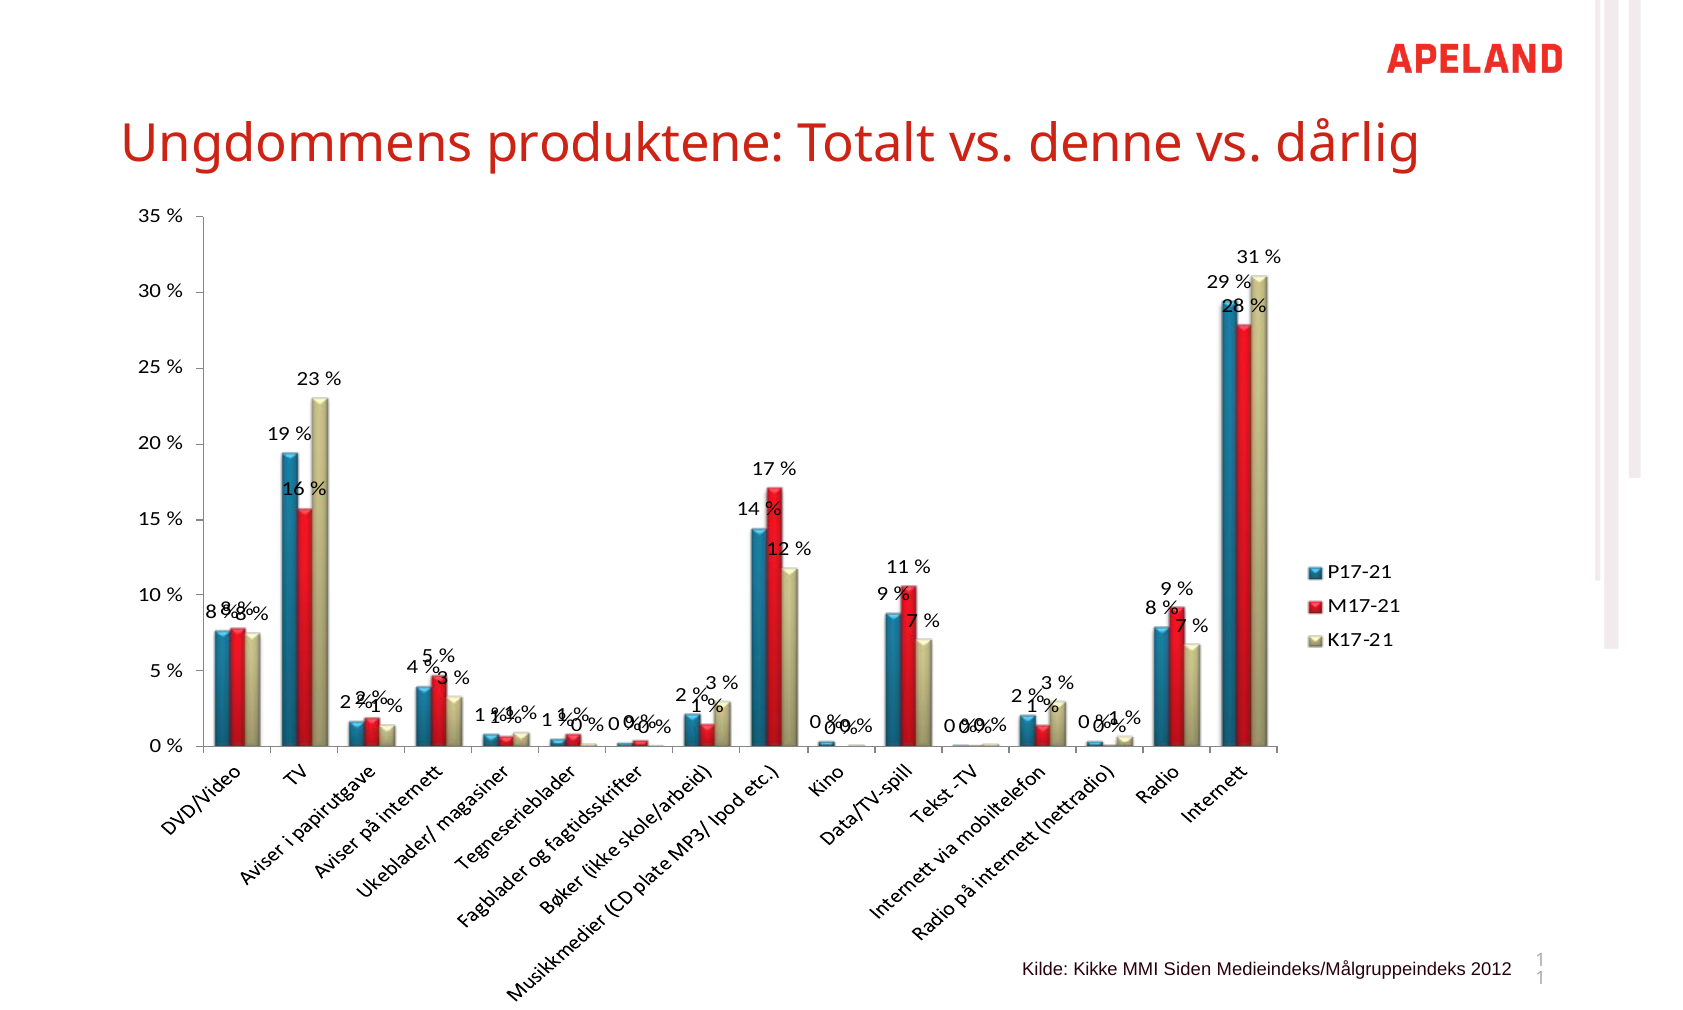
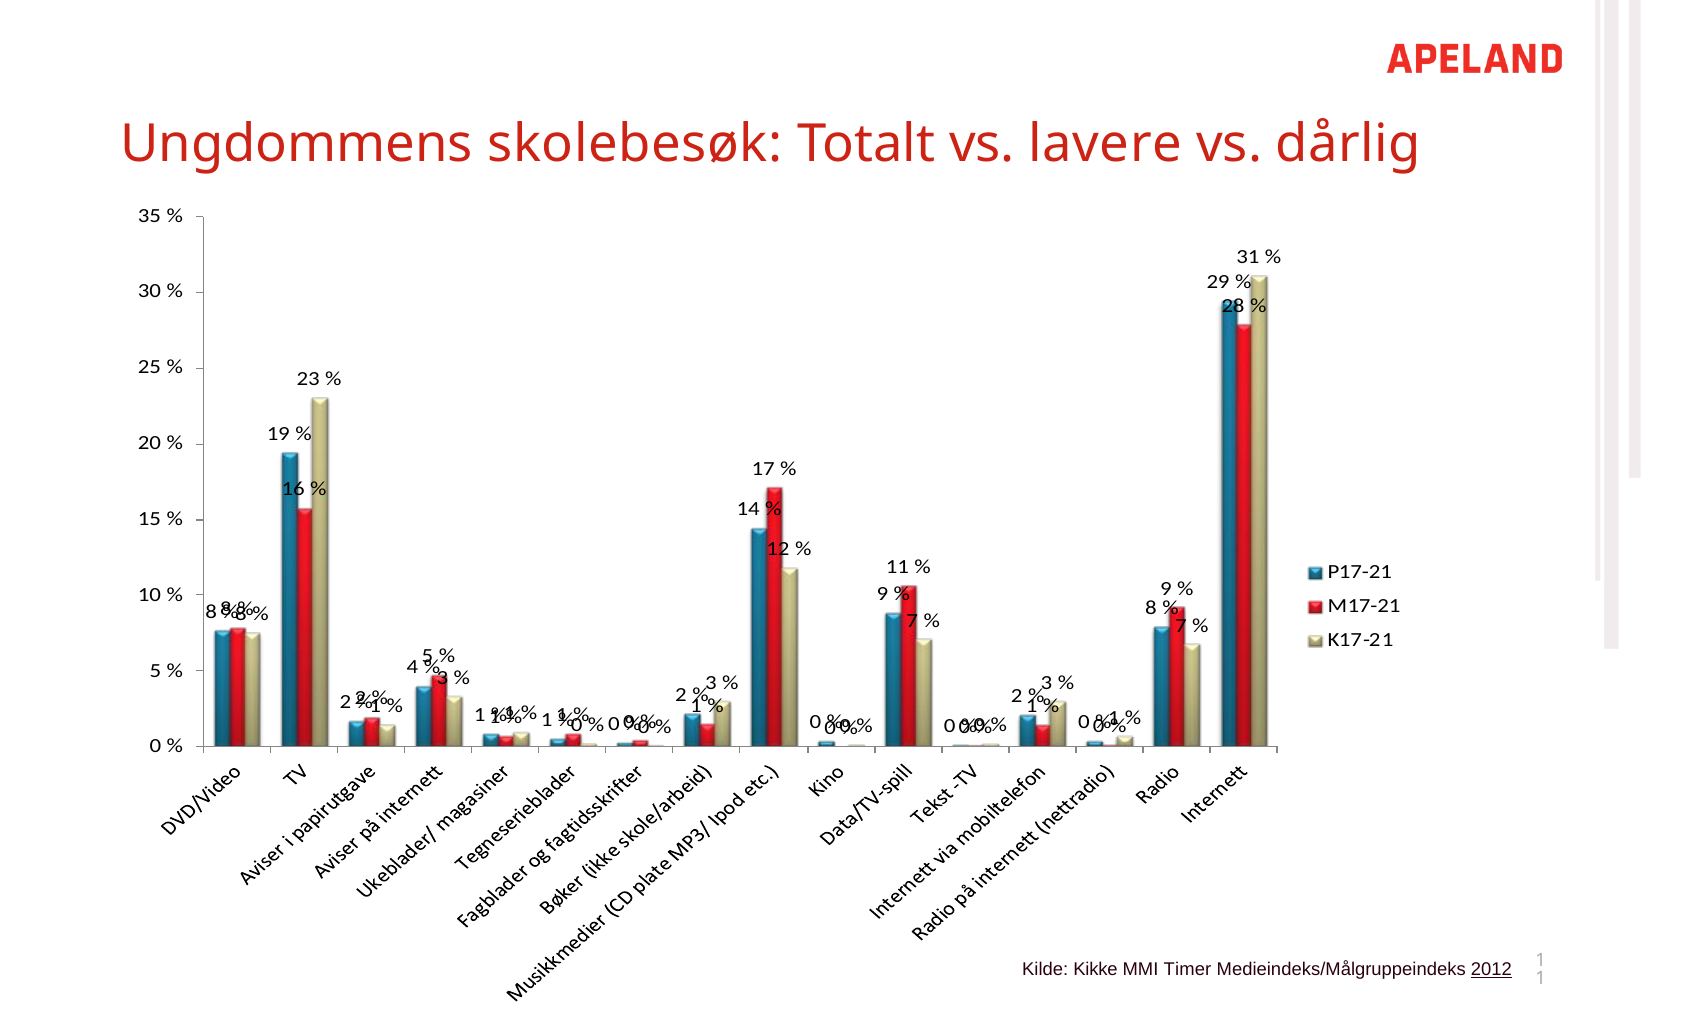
produktene: produktene -> skolebesøk (635, 144)
denne: denne -> lavere (1105, 144)
Siden: Siden -> Timer (1187, 969)
2012 underline: none -> present (1491, 969)
